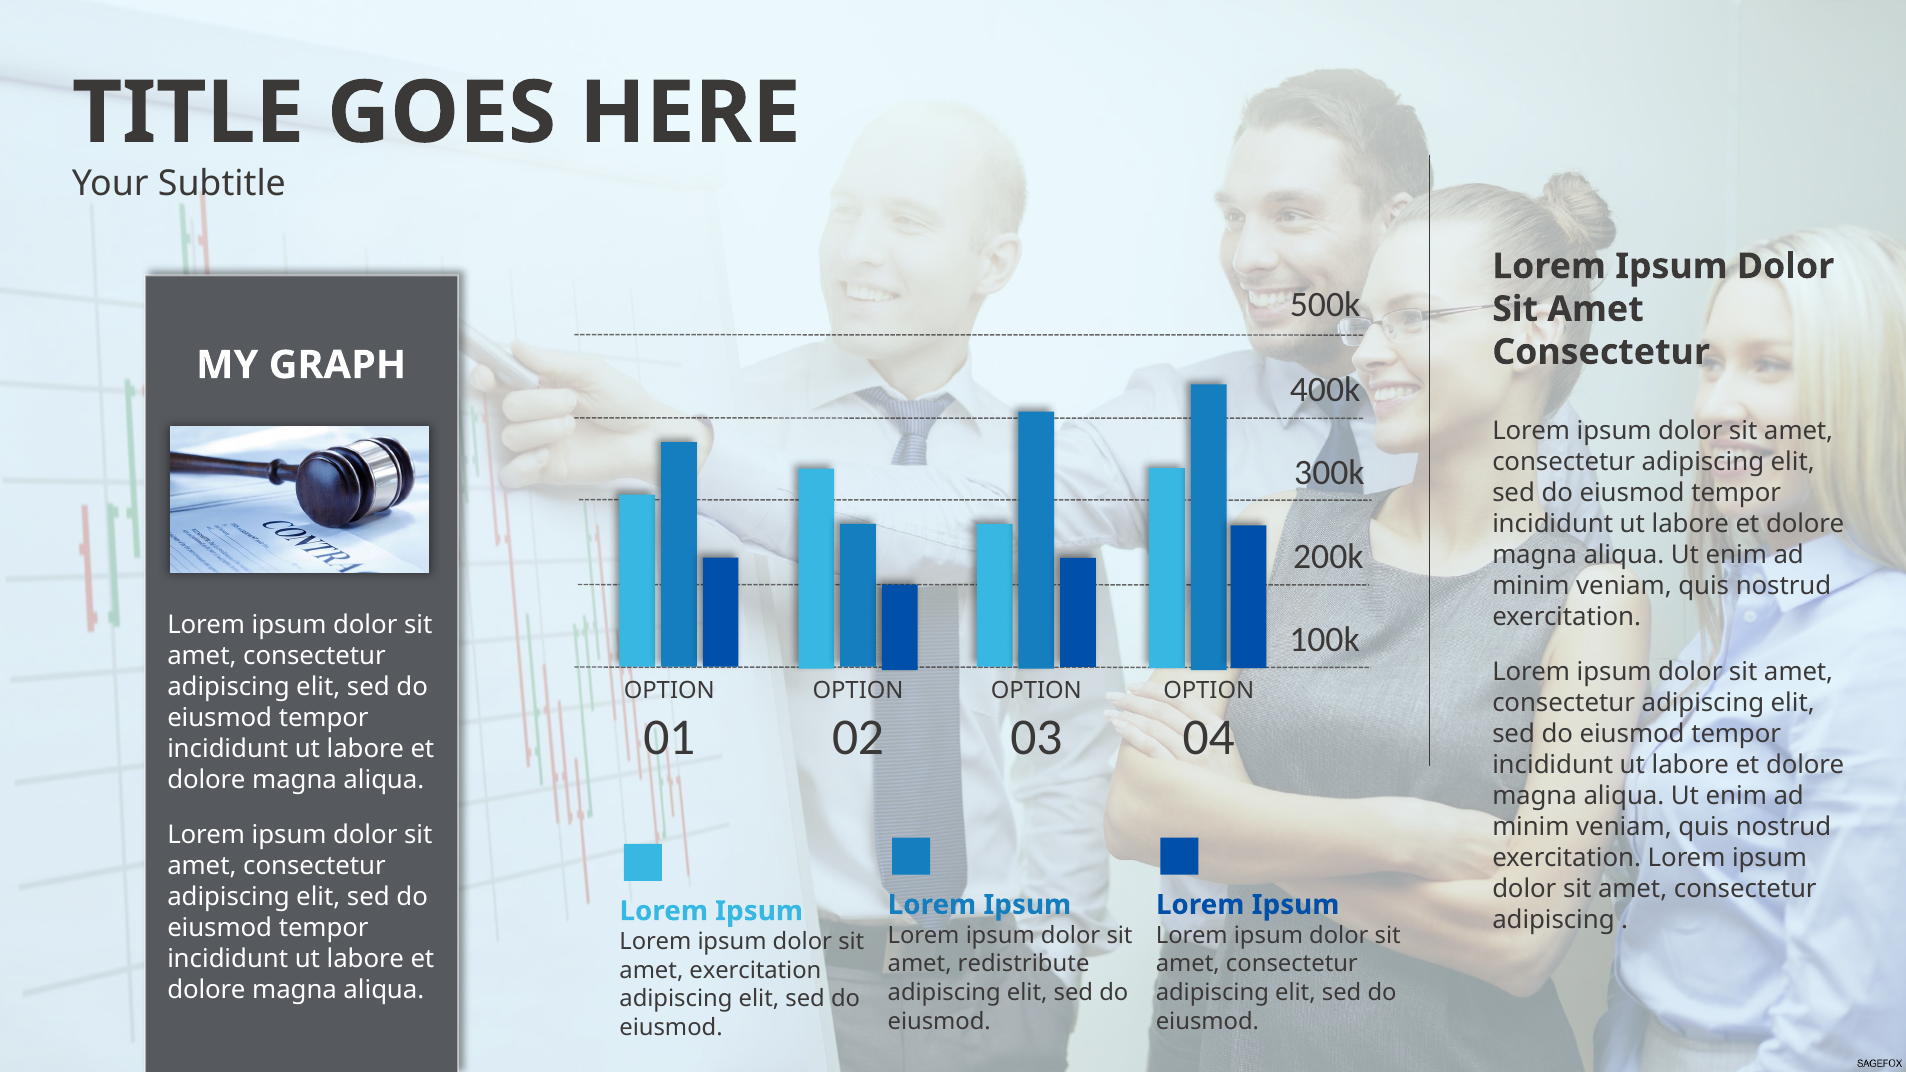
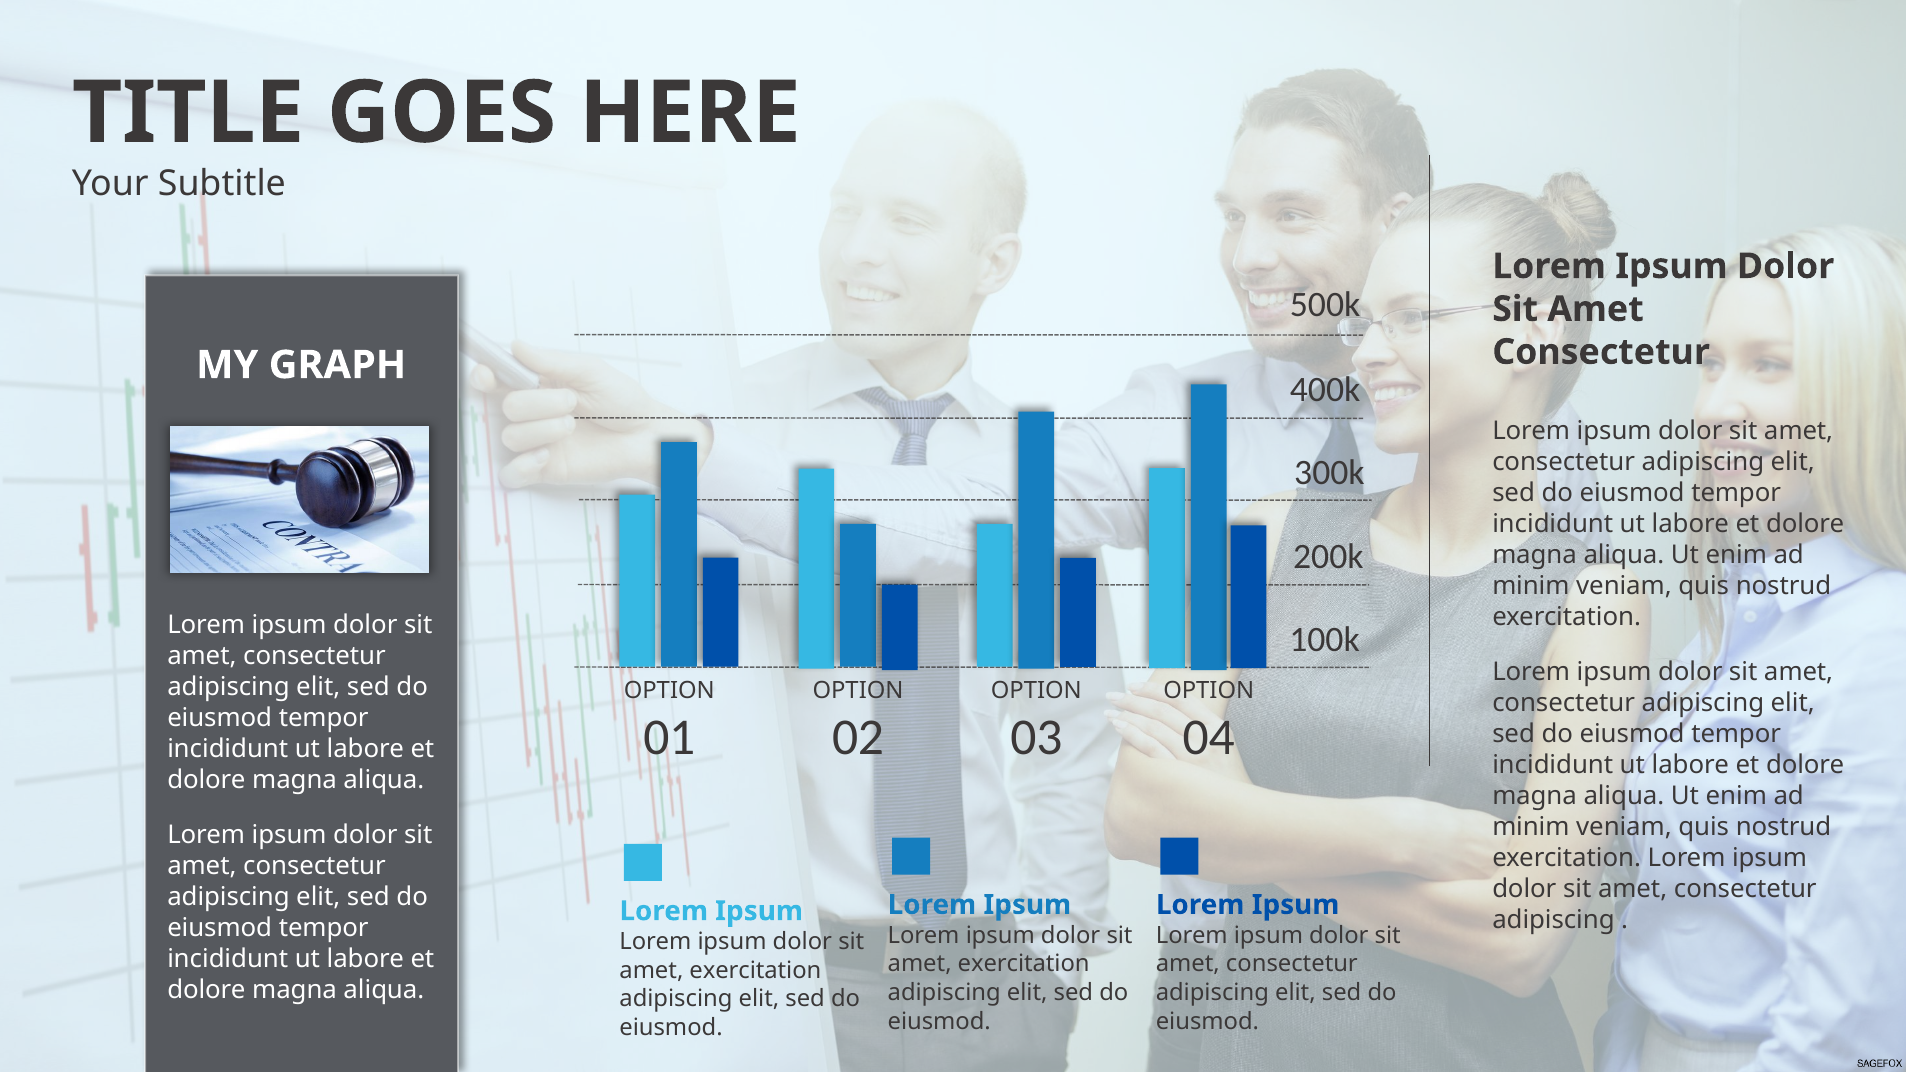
redistribute: redistribute -> exercitation (1024, 964)
